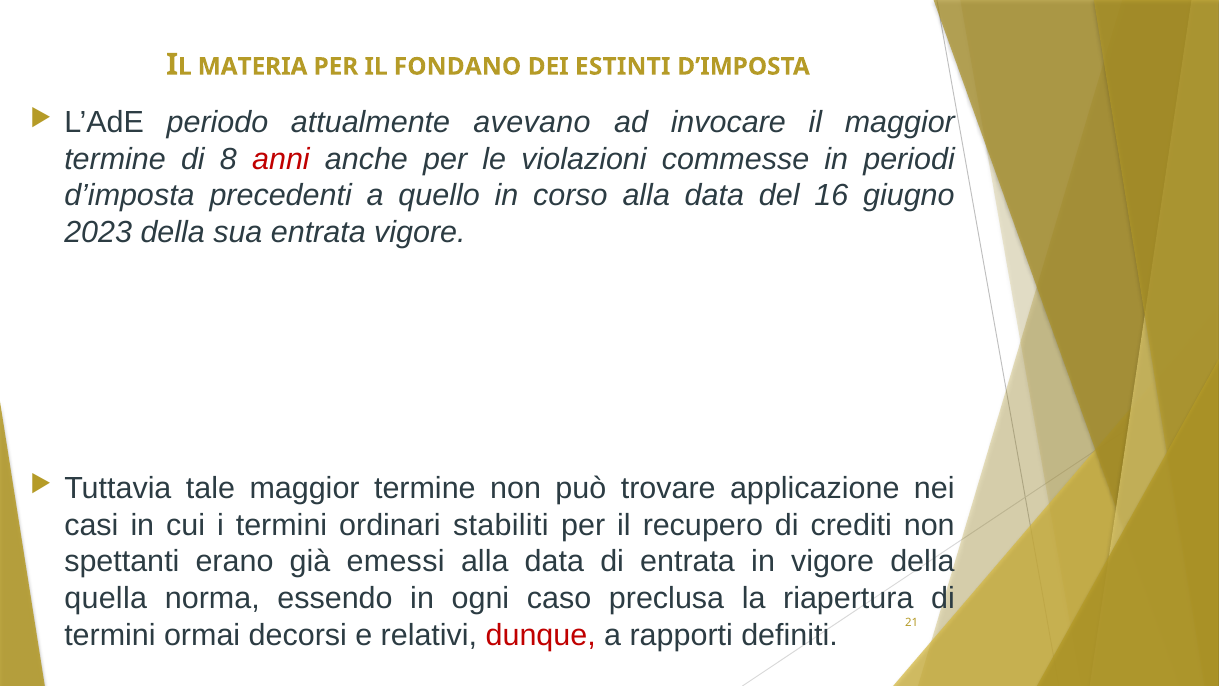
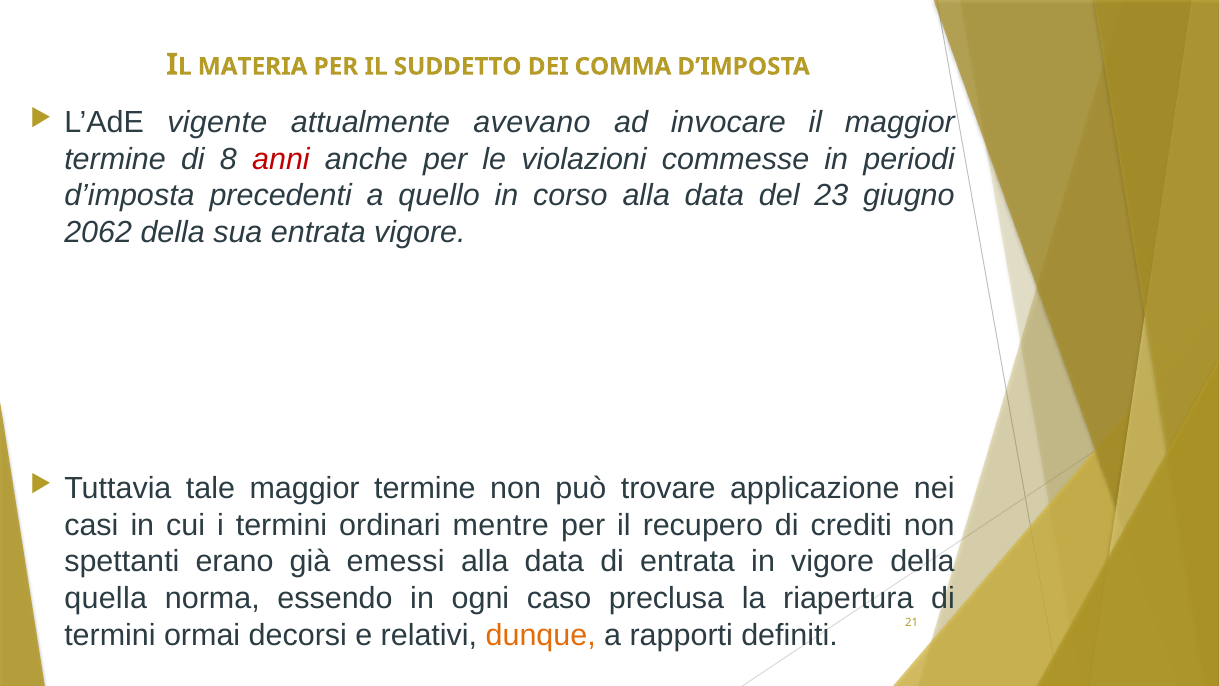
FONDANO: FONDANO -> SUDDETTO (458, 67)
ESTINTI: ESTINTI -> COMMA (623, 67)
periodo: periodo -> vigente (217, 123)
16: 16 -> 23 (831, 196)
2023: 2023 -> 2062 (98, 232)
stabiliti: stabiliti -> mentre (501, 525)
dunque colour: red -> orange (541, 635)
